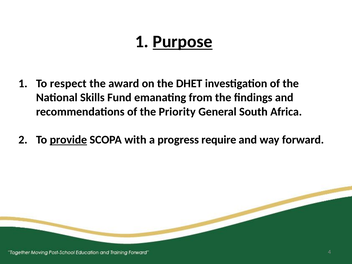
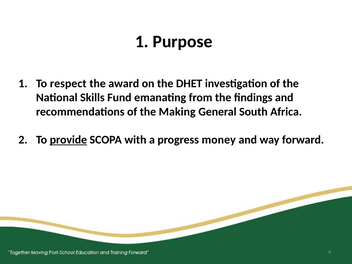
Purpose underline: present -> none (183, 42)
Priority: Priority -> Making (177, 112)
require: require -> money (219, 140)
